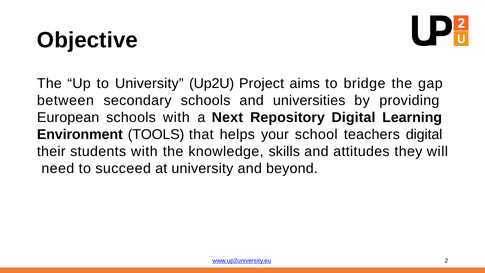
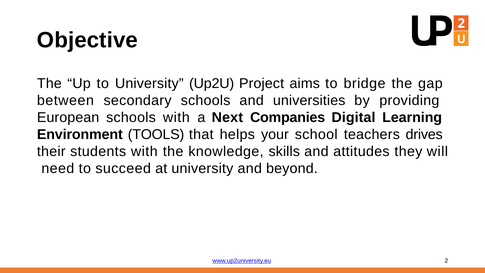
Repository: Repository -> Companies (288, 117)
teachers digital: digital -> drives (424, 134)
